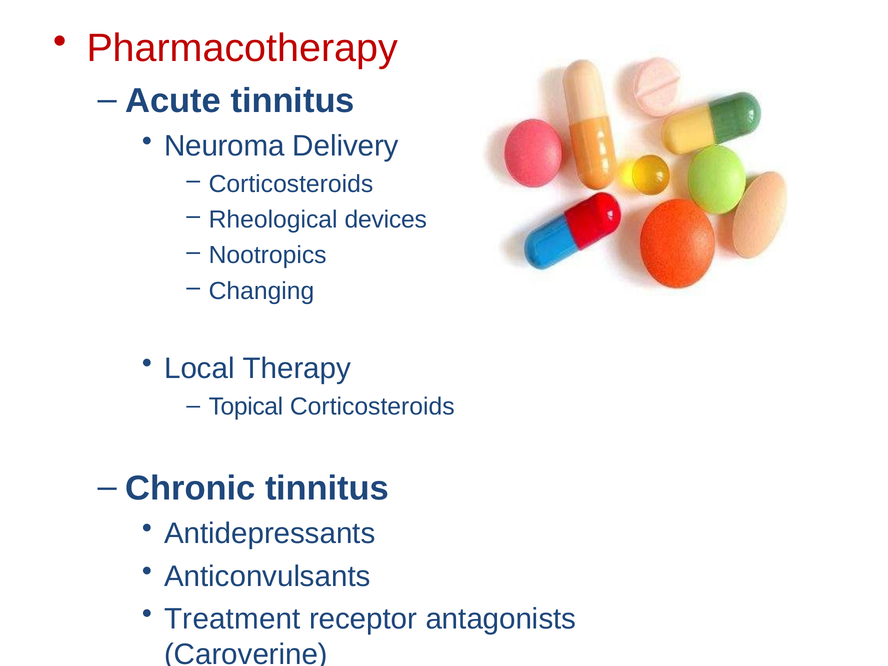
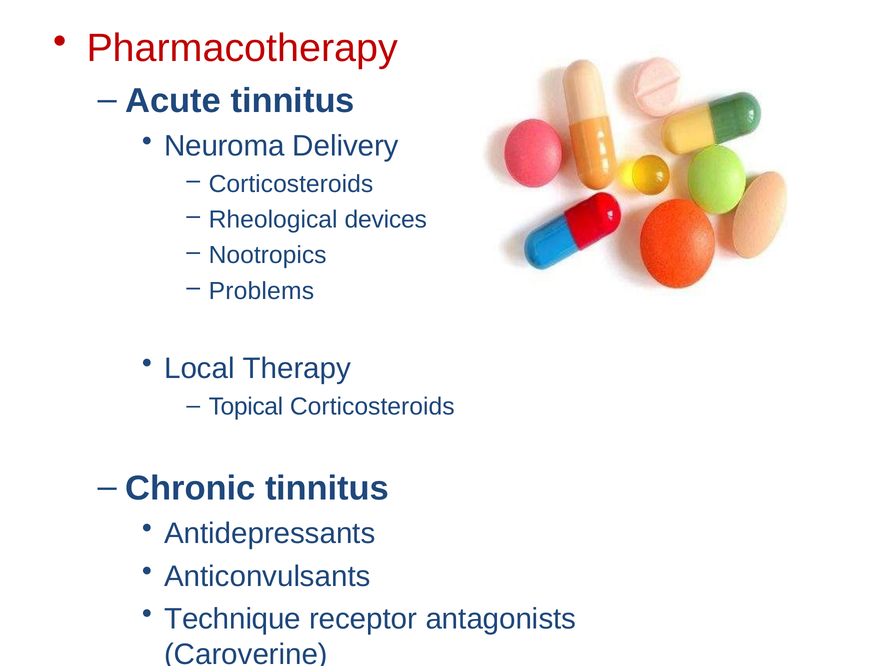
Changing: Changing -> Problems (261, 291)
Treatment: Treatment -> Technique (233, 619)
